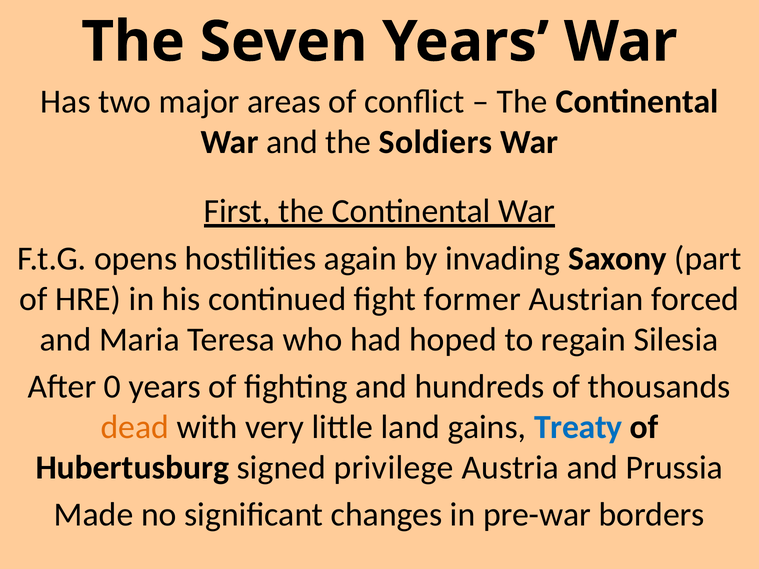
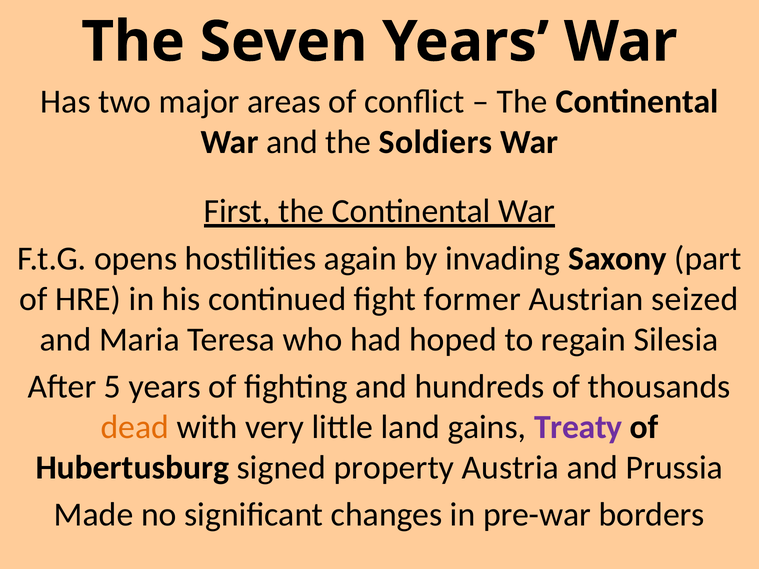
forced: forced -> seized (695, 299)
0: 0 -> 5 (112, 387)
Treaty colour: blue -> purple (578, 427)
privilege: privilege -> property (394, 468)
